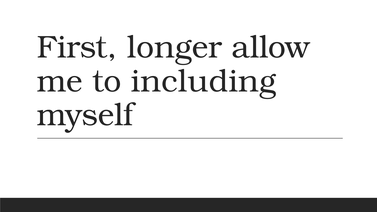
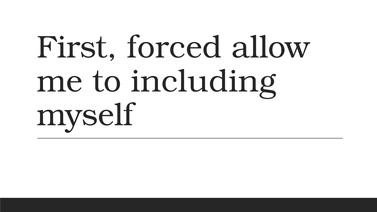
longer: longer -> forced (174, 47)
